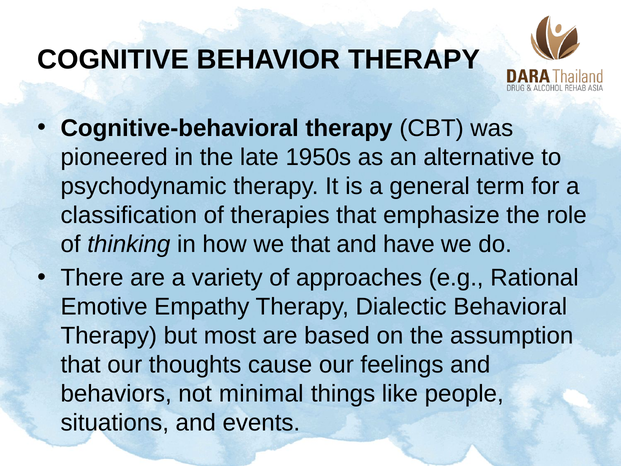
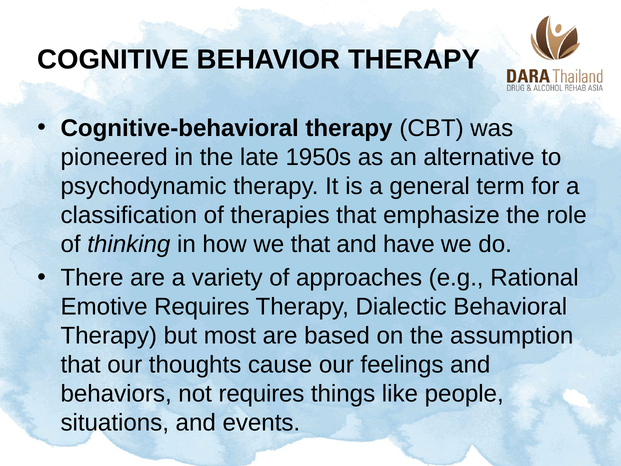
Emotive Empathy: Empathy -> Requires (202, 307)
not minimal: minimal -> requires (261, 394)
